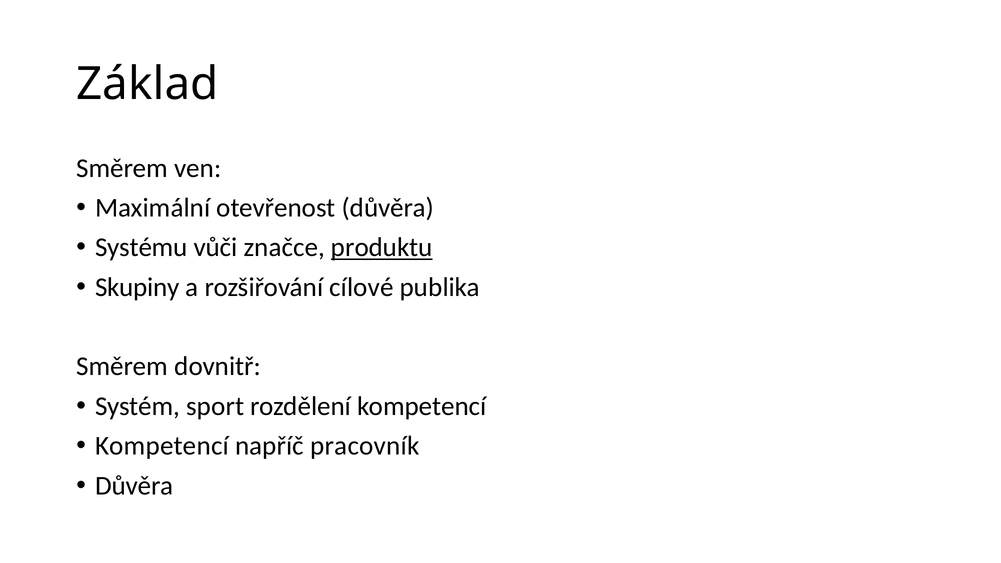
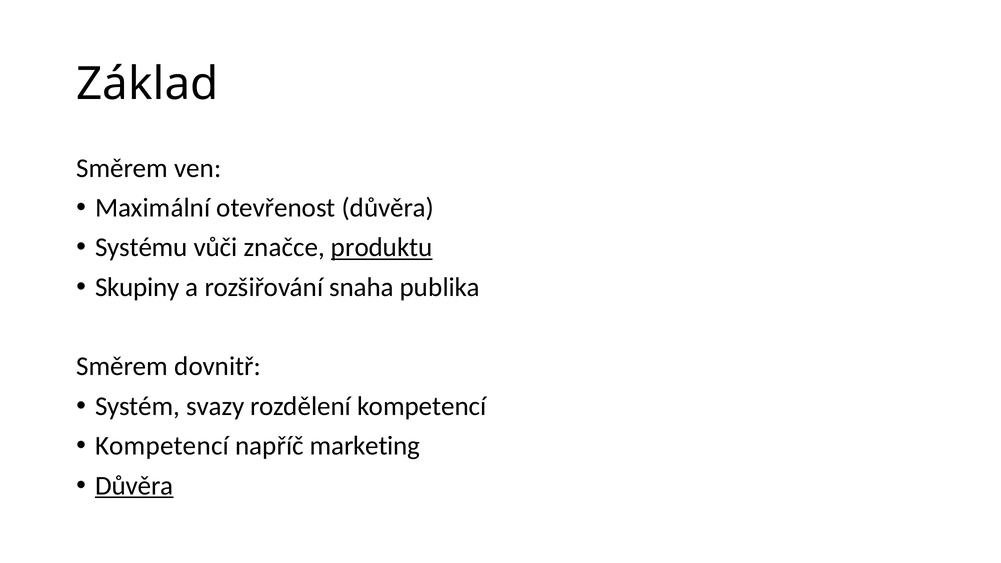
cílové: cílové -> snaha (362, 287)
sport: sport -> svazy (215, 406)
pracovník: pracovník -> marketing (365, 446)
Důvěra underline: none -> present (134, 486)
